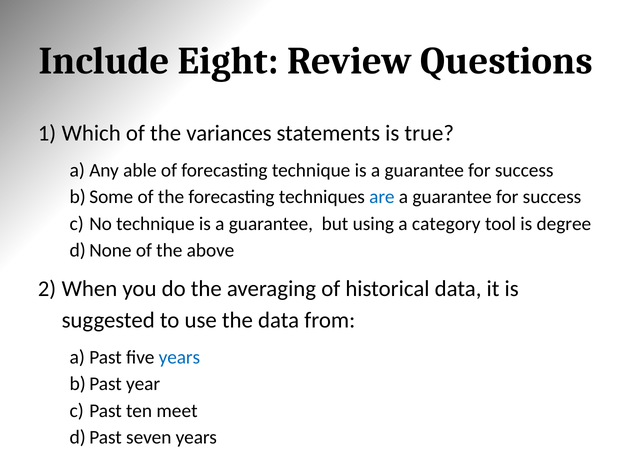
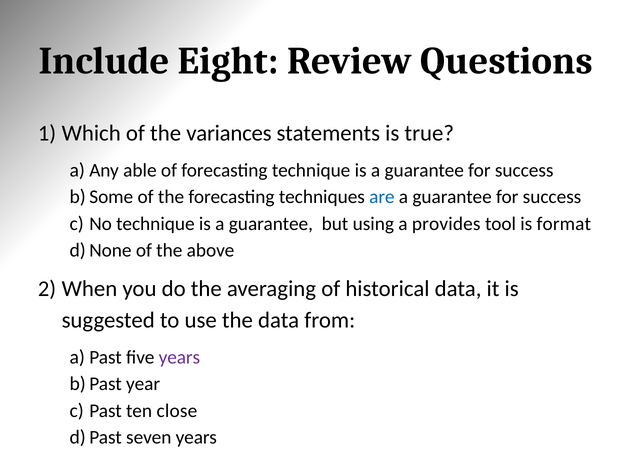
category: category -> provides (446, 224)
degree: degree -> format (564, 224)
years colour: blue -> purple (179, 357)
meet: meet -> close (177, 411)
